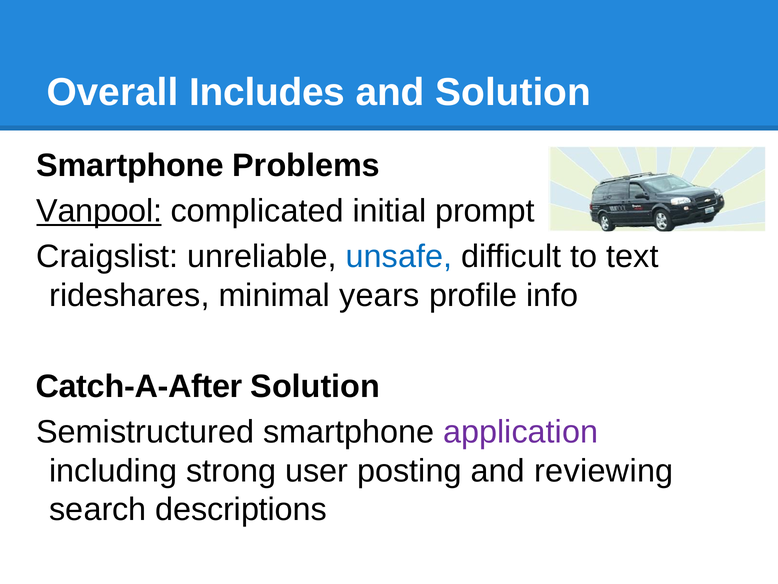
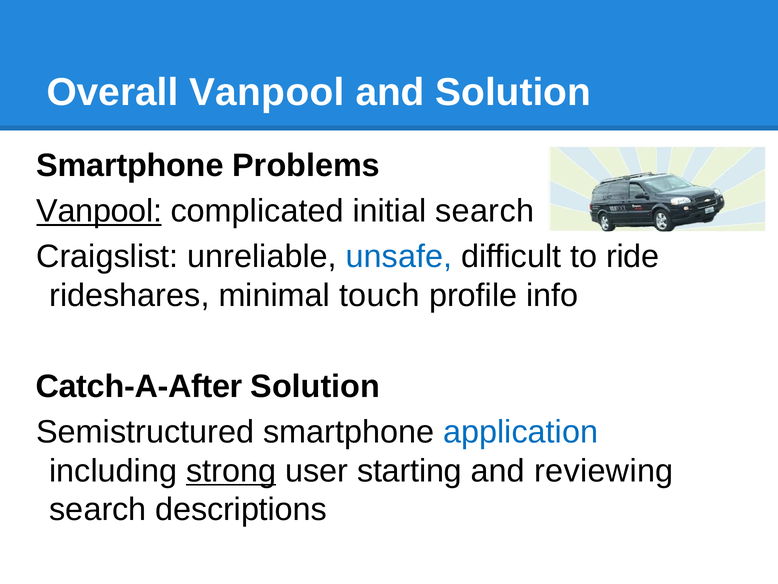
Overall Includes: Includes -> Vanpool (267, 92)
initial prompt: prompt -> search (485, 211)
text: text -> ride (633, 256)
years: years -> touch (379, 295)
application colour: purple -> blue (521, 432)
strong underline: none -> present (231, 470)
posting: posting -> starting (410, 470)
